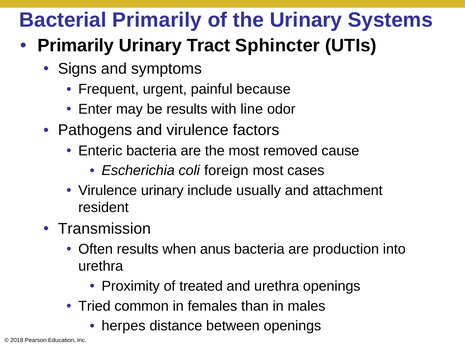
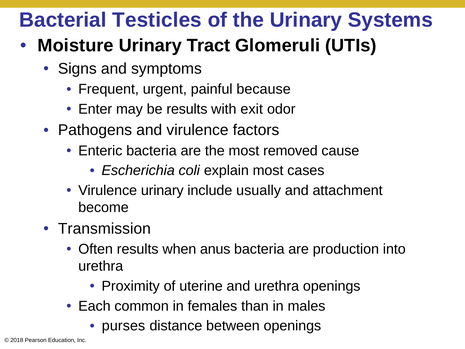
Bacterial Primarily: Primarily -> Testicles (157, 20)
Primarily: Primarily -> Moisture (76, 46)
Sphincter: Sphincter -> Glomeruli (278, 46)
line: line -> exit (252, 109)
foreign: foreign -> explain (226, 171)
resident: resident -> become (103, 207)
treated: treated -> uterine (201, 286)
Tried: Tried -> Each (94, 306)
herpes: herpes -> purses (123, 326)
